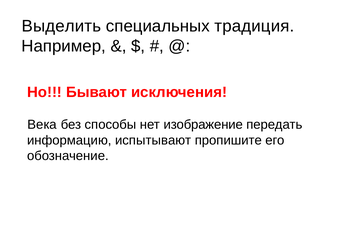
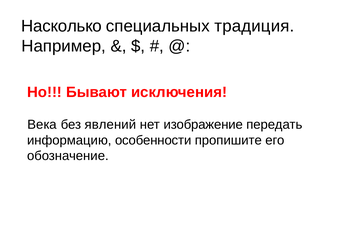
Выделить: Выделить -> Насколько (61, 26)
способы: способы -> явлений (110, 125)
испытывают: испытывают -> особенности (153, 141)
